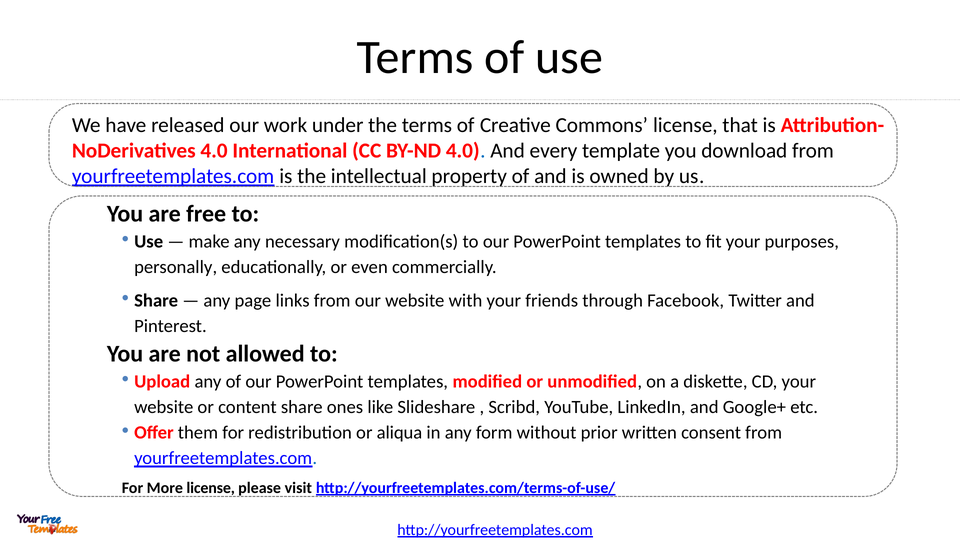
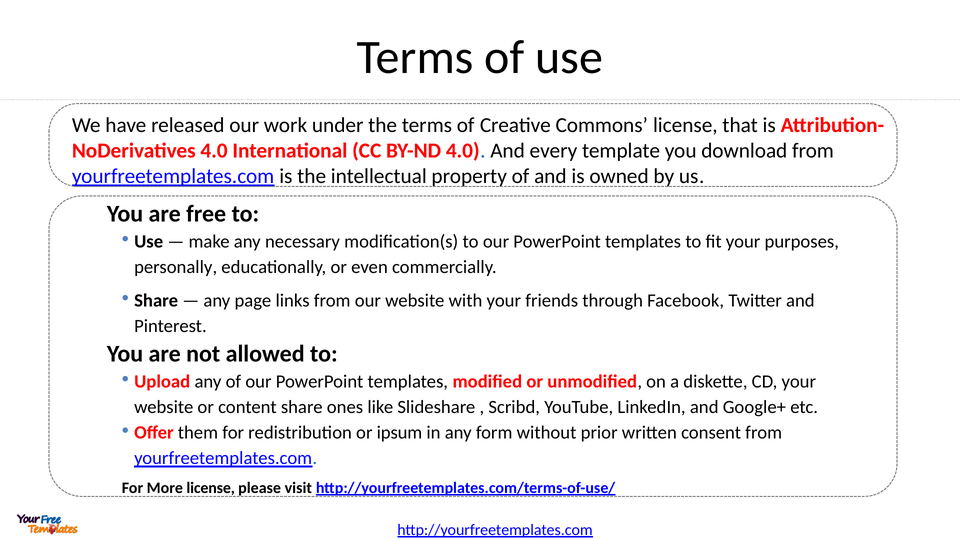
aliqua: aliqua -> ipsum (399, 433)
